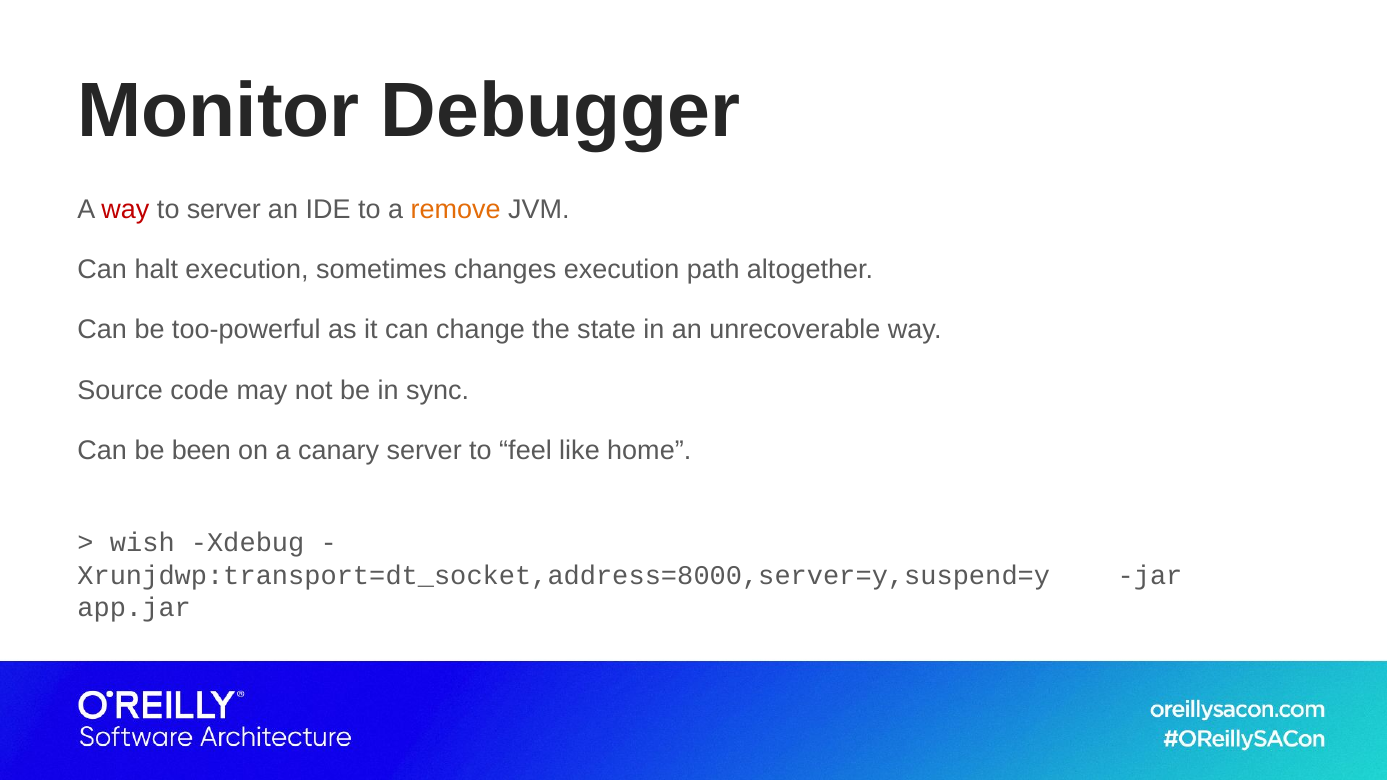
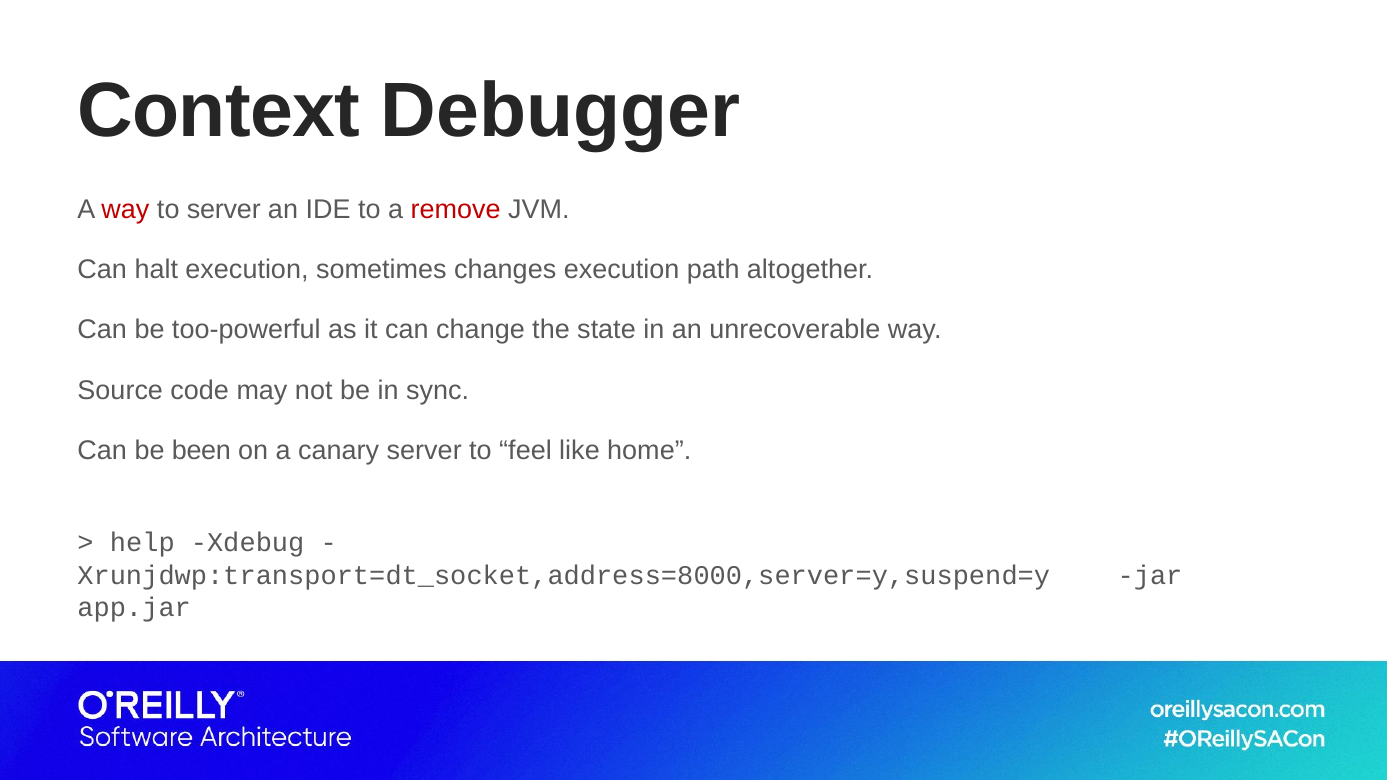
Monitor: Monitor -> Context (219, 111)
remove colour: orange -> red (456, 210)
wish: wish -> help (142, 543)
